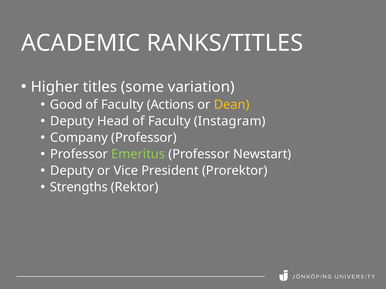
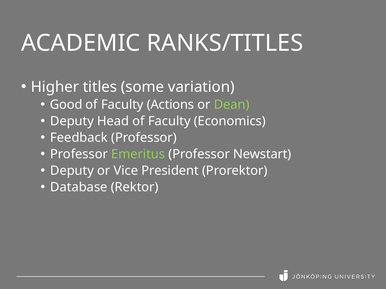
Dean colour: yellow -> light green (232, 105)
Instagram: Instagram -> Economics (230, 121)
Company: Company -> Feedback (79, 138)
Strengths: Strengths -> Database (79, 188)
